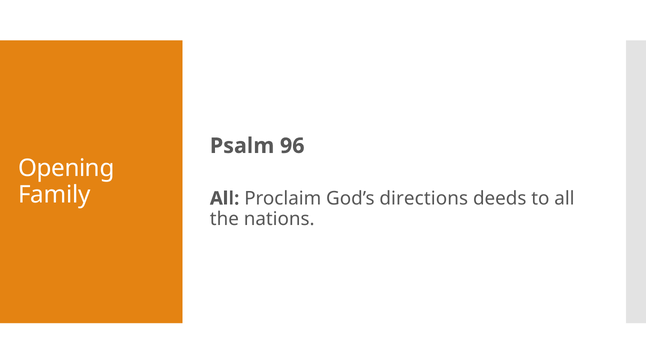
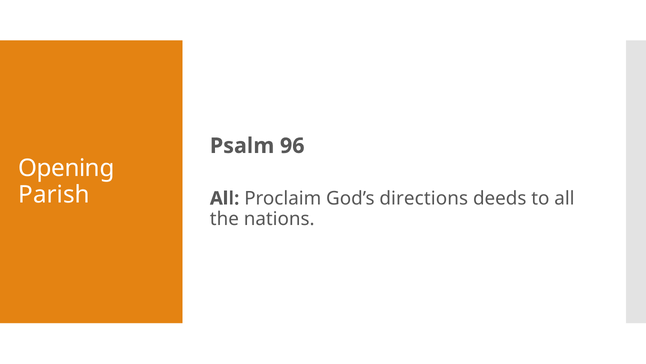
Family: Family -> Parish (54, 194)
